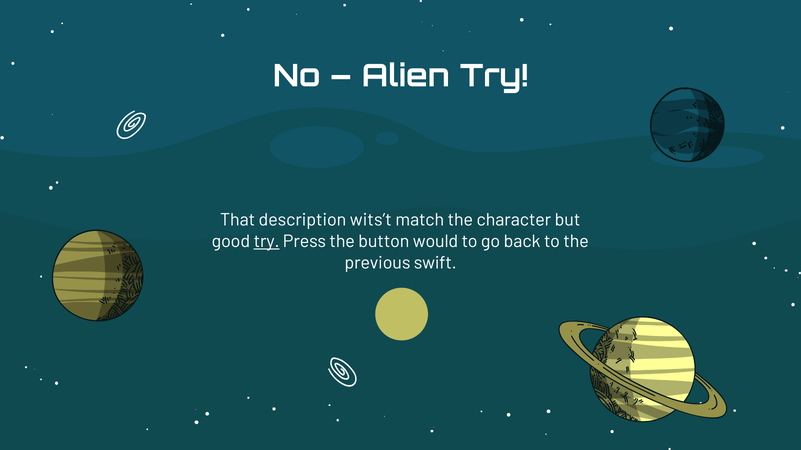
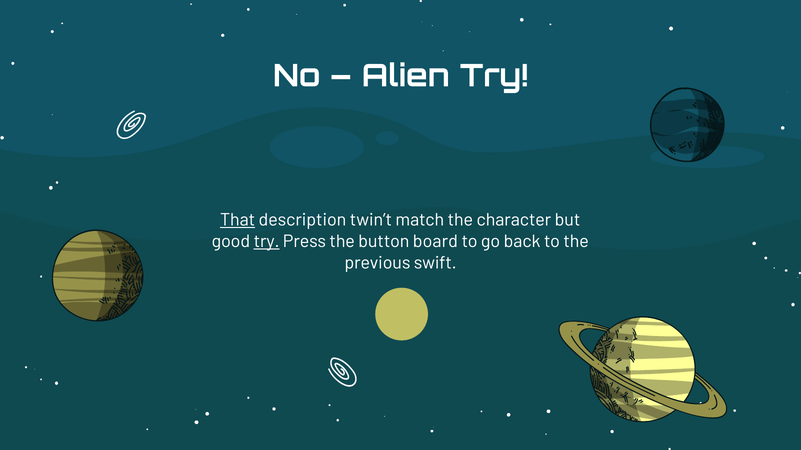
That underline: none -> present (238, 220)
wits’t: wits’t -> twin’t (371, 220)
would: would -> board (435, 242)
